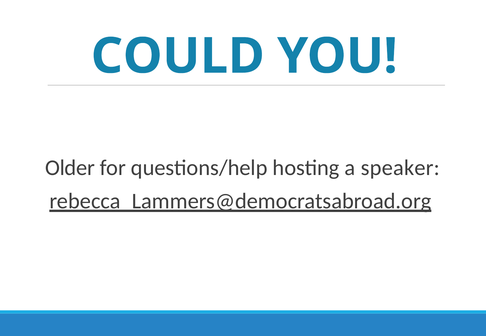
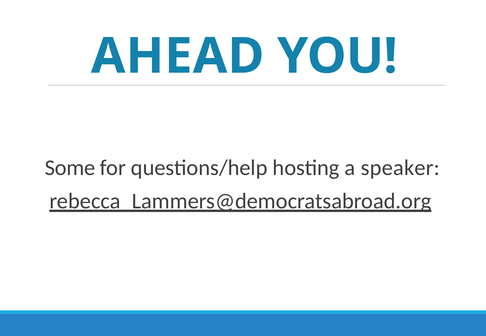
COULD: COULD -> AHEAD (178, 56)
Older: Older -> Some (70, 168)
